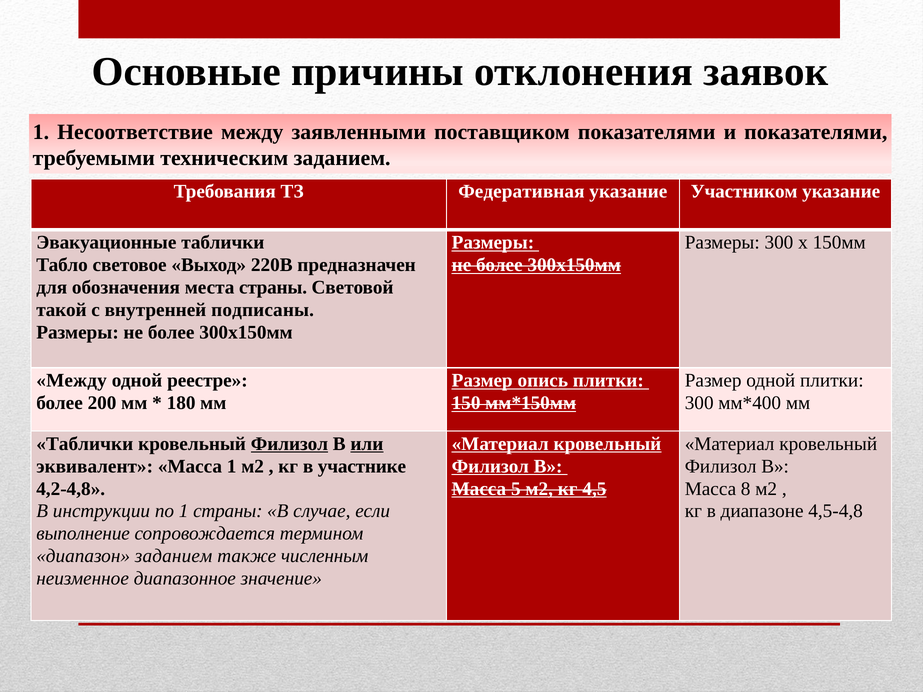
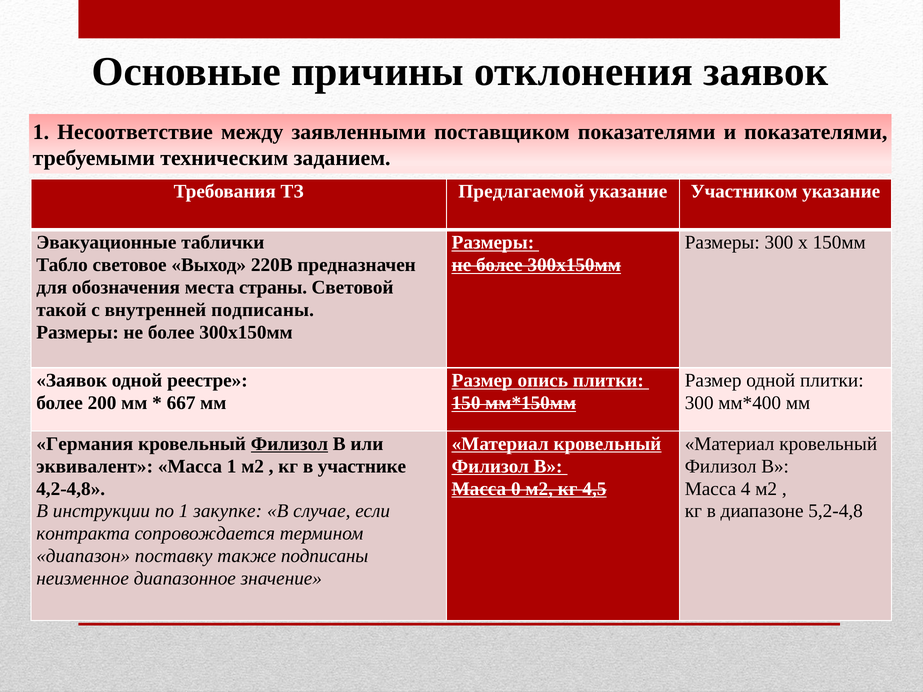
Федеративная: Федеративная -> Предлагаемой (521, 192)
Между: Между -> Заявок (72, 381)
180: 180 -> 667 (181, 403)
Таблички: Таблички -> Германия (85, 444)
или underline: present -> none (367, 444)
5: 5 -> 0 (516, 489)
8: 8 -> 4 (746, 489)
1 страны: страны -> закупке (228, 511)
4,5-4,8: 4,5-4,8 -> 5,2-4,8 (836, 511)
выполнение: выполнение -> контракта (83, 534)
диапазон заданием: заданием -> поставку (174, 556)
также численным: численным -> подписаны (325, 556)
